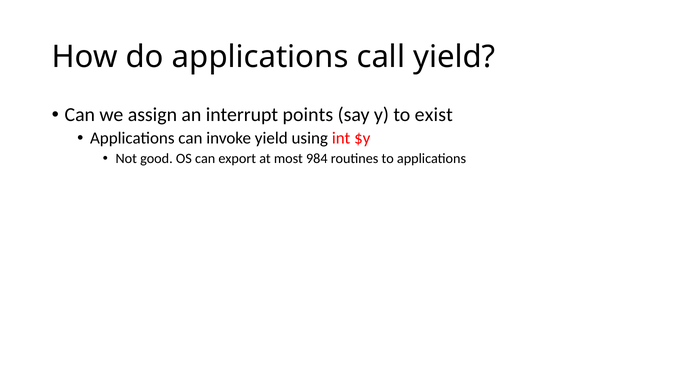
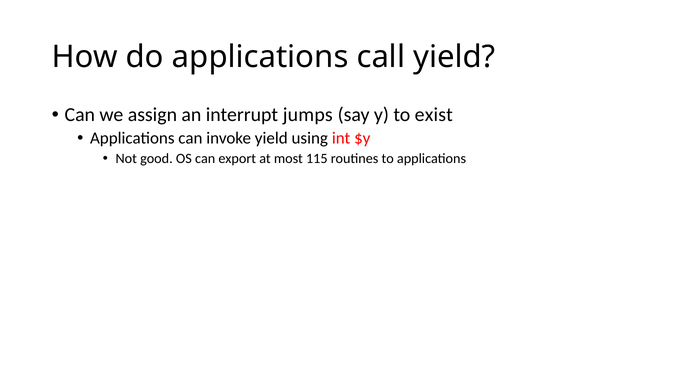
points: points -> jumps (308, 115)
984: 984 -> 115 (317, 159)
